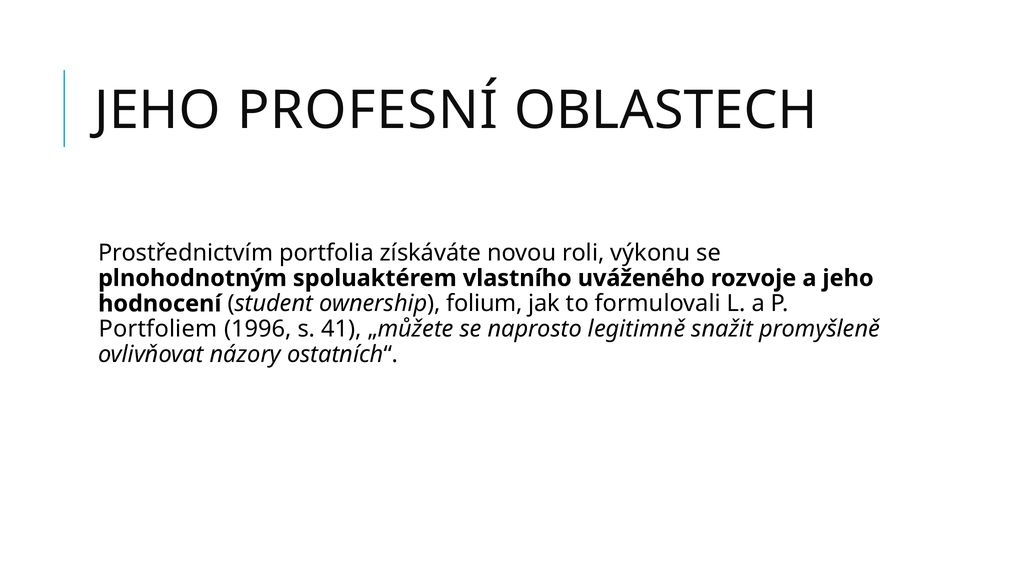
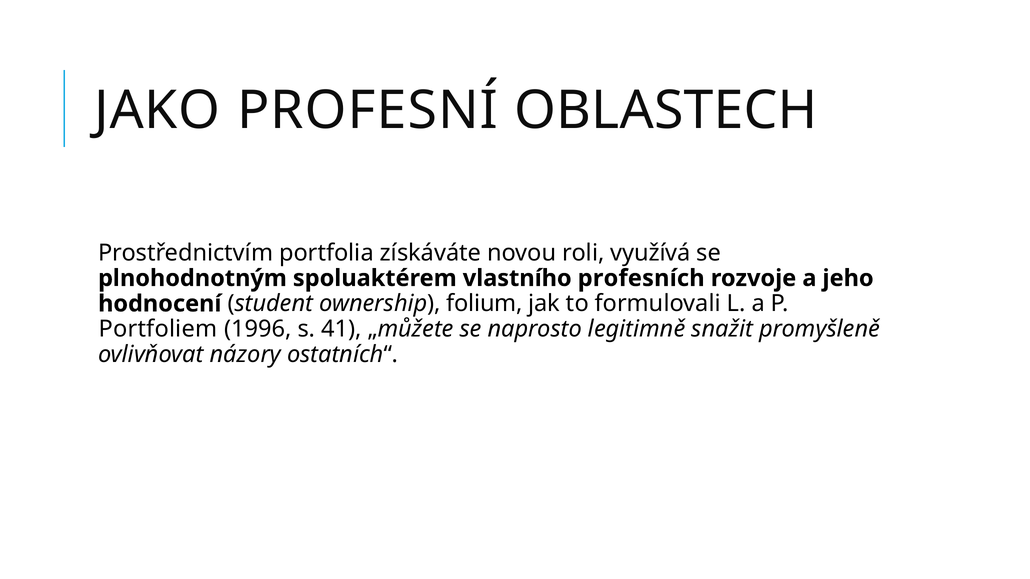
JEHO: JEHO -> JAKO (157, 111)
výkonu: výkonu -> využívá (650, 253)
uváženého: uváženého -> profesních (641, 278)
